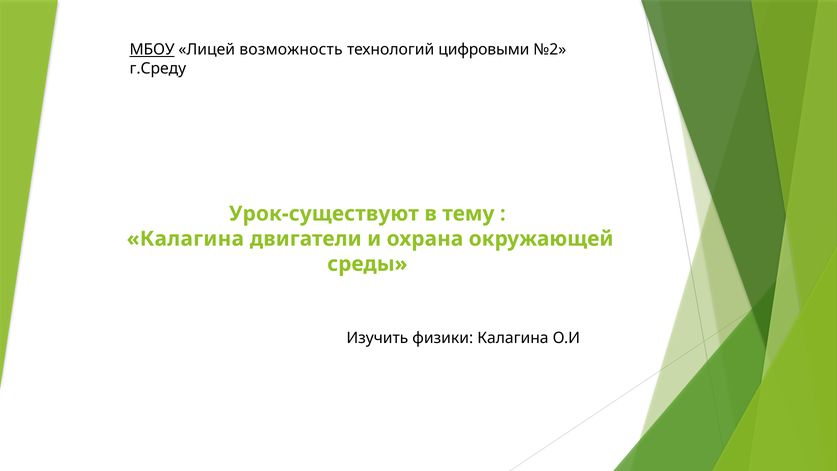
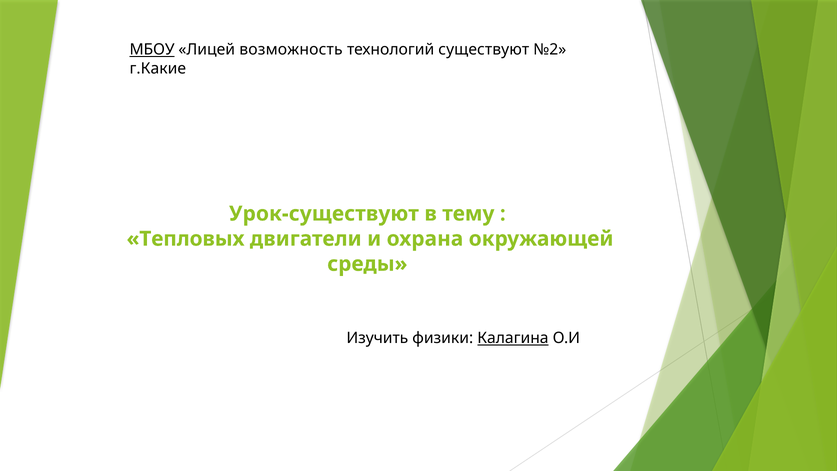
цифровыми: цифровыми -> существуют (484, 50)
г.Среду: г.Среду -> г.Какие (158, 68)
Калагина: Калагина -> Тепловых (186, 239)
Калагина underline: none -> present (513, 338)
